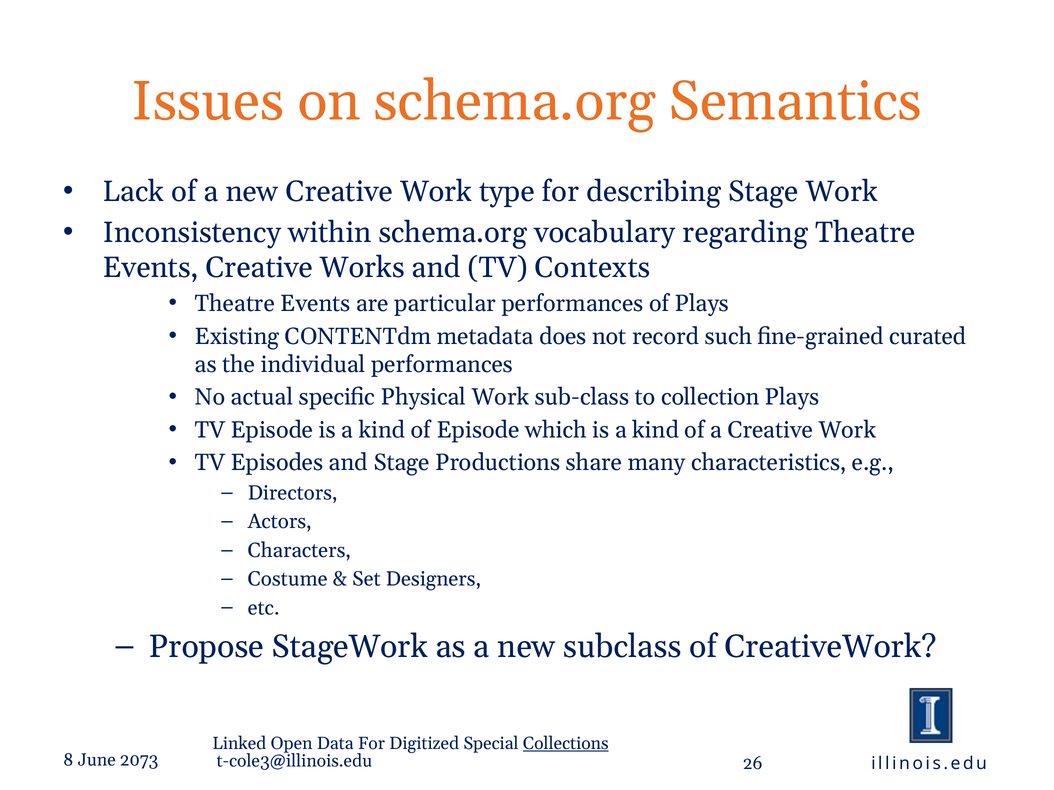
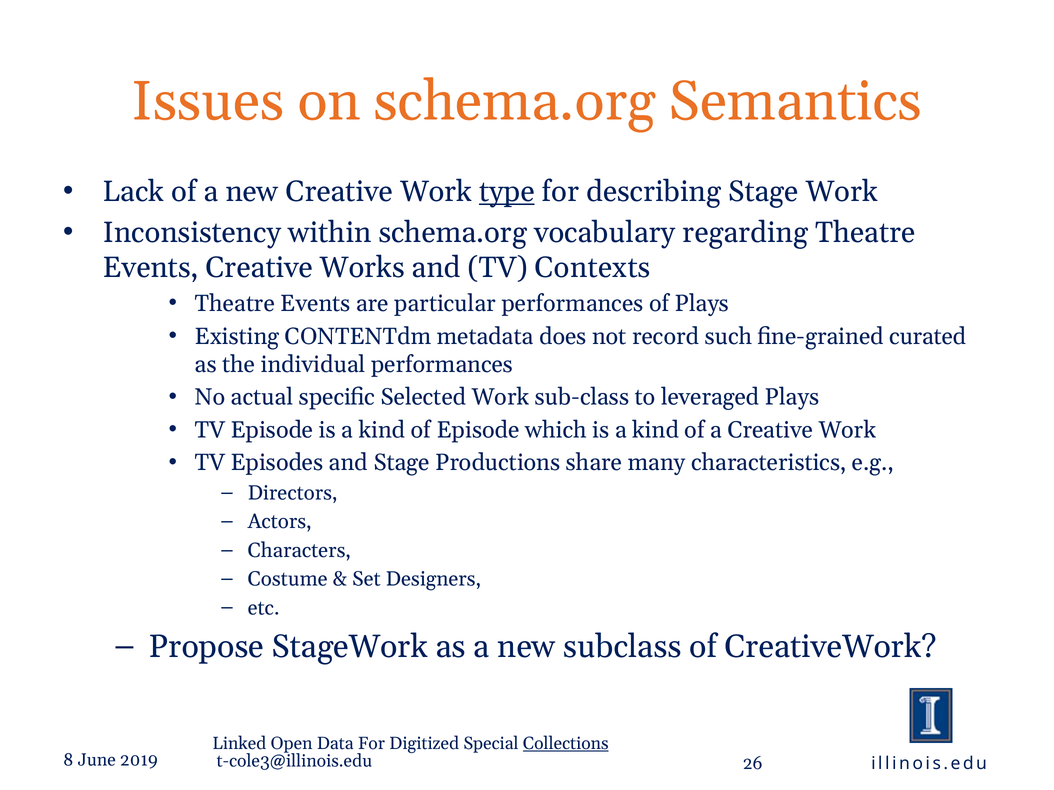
type underline: none -> present (507, 192)
Physical: Physical -> Selected (423, 397)
collection: collection -> leveraged (710, 397)
2073: 2073 -> 2019 (139, 760)
